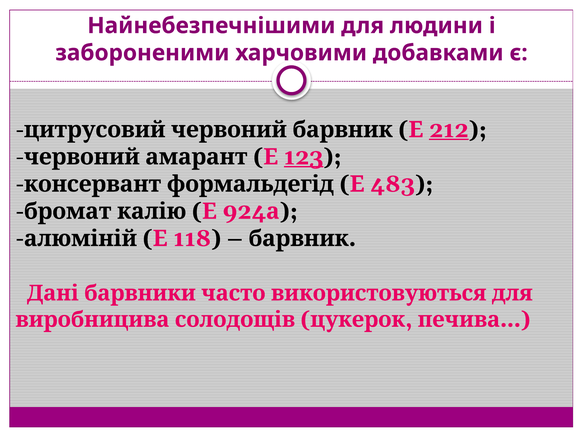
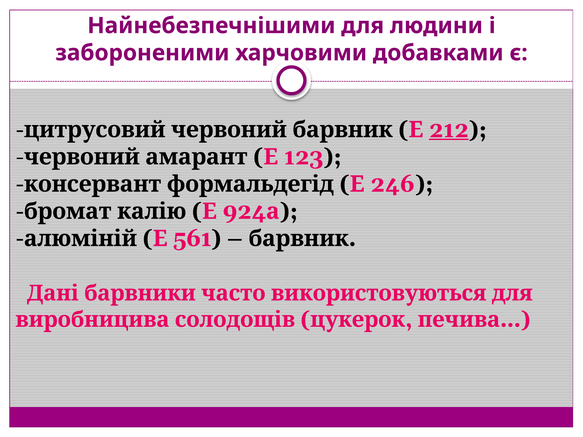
123 underline: present -> none (304, 157)
483: 483 -> 246 (393, 184)
118: 118 -> 561 (192, 239)
